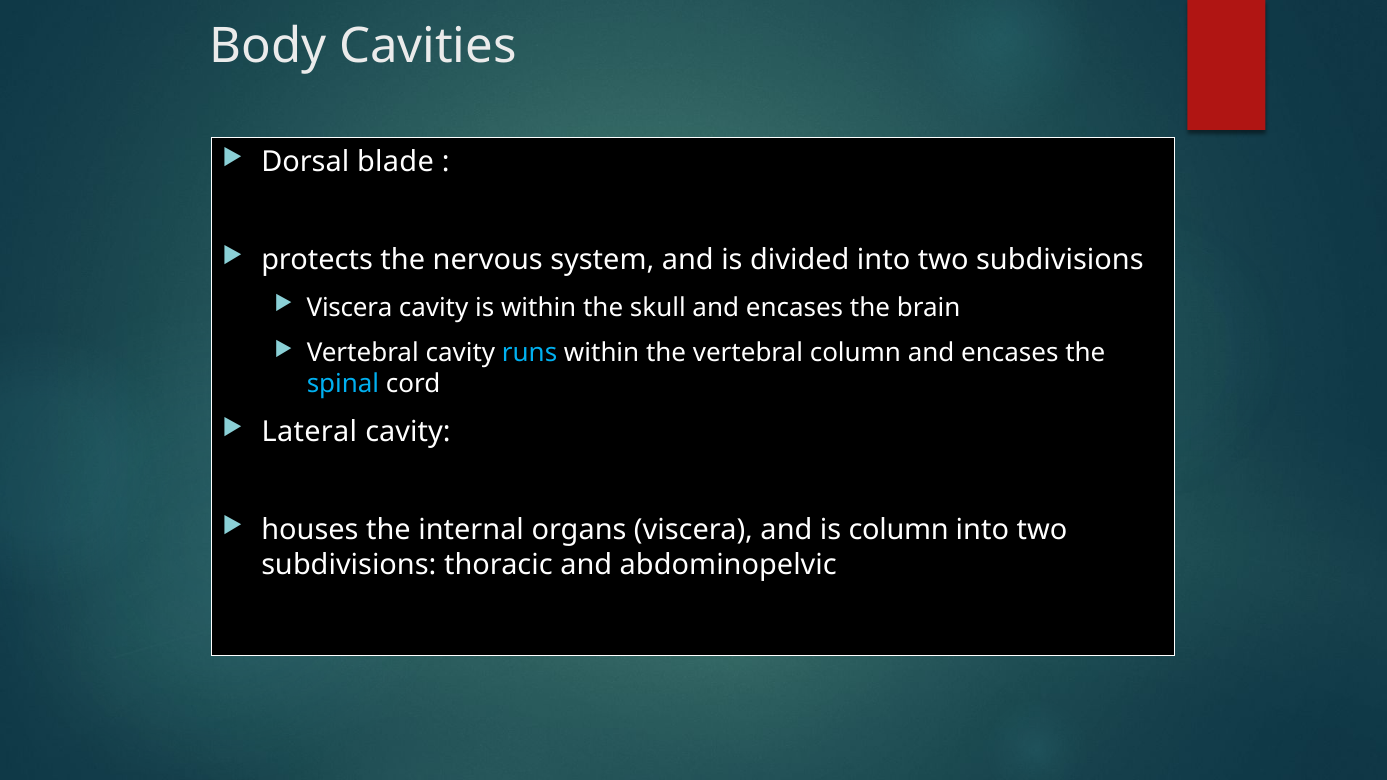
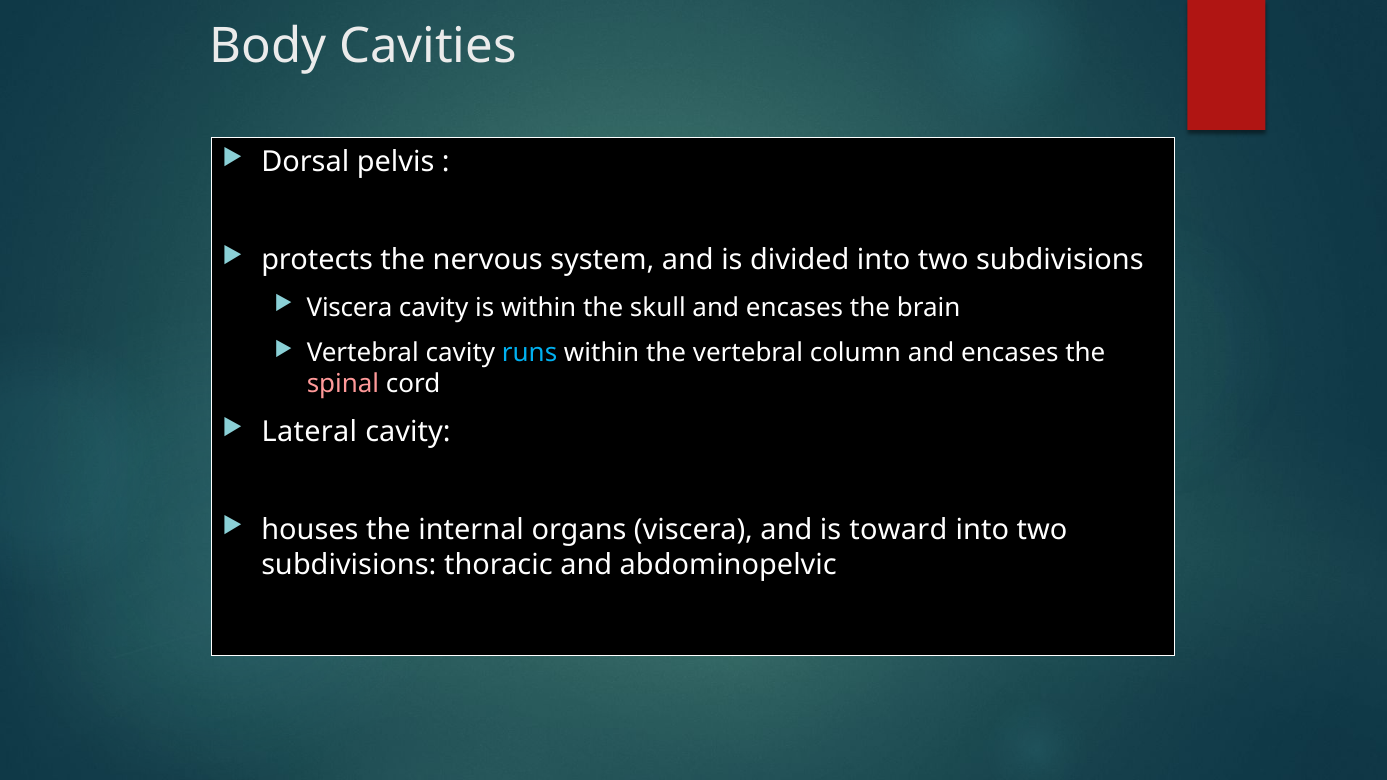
blade: blade -> pelvis (396, 162)
spinal colour: light blue -> pink (343, 384)
is column: column -> toward (898, 530)
